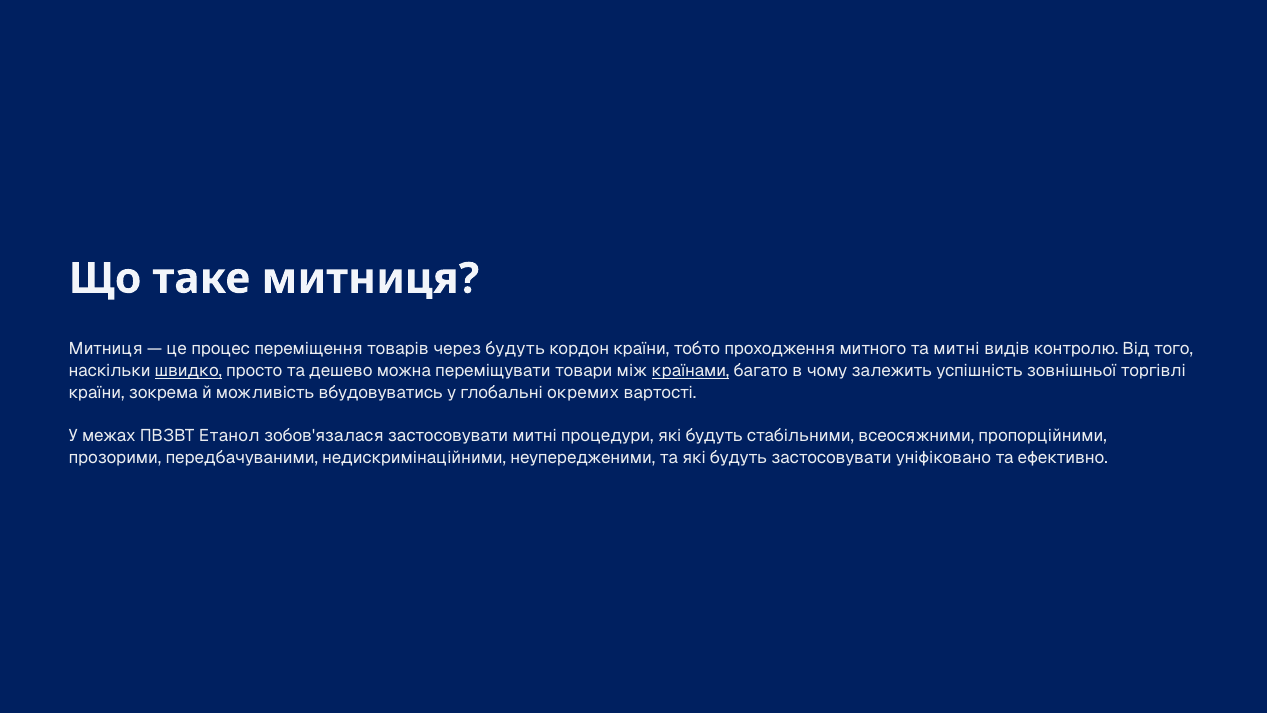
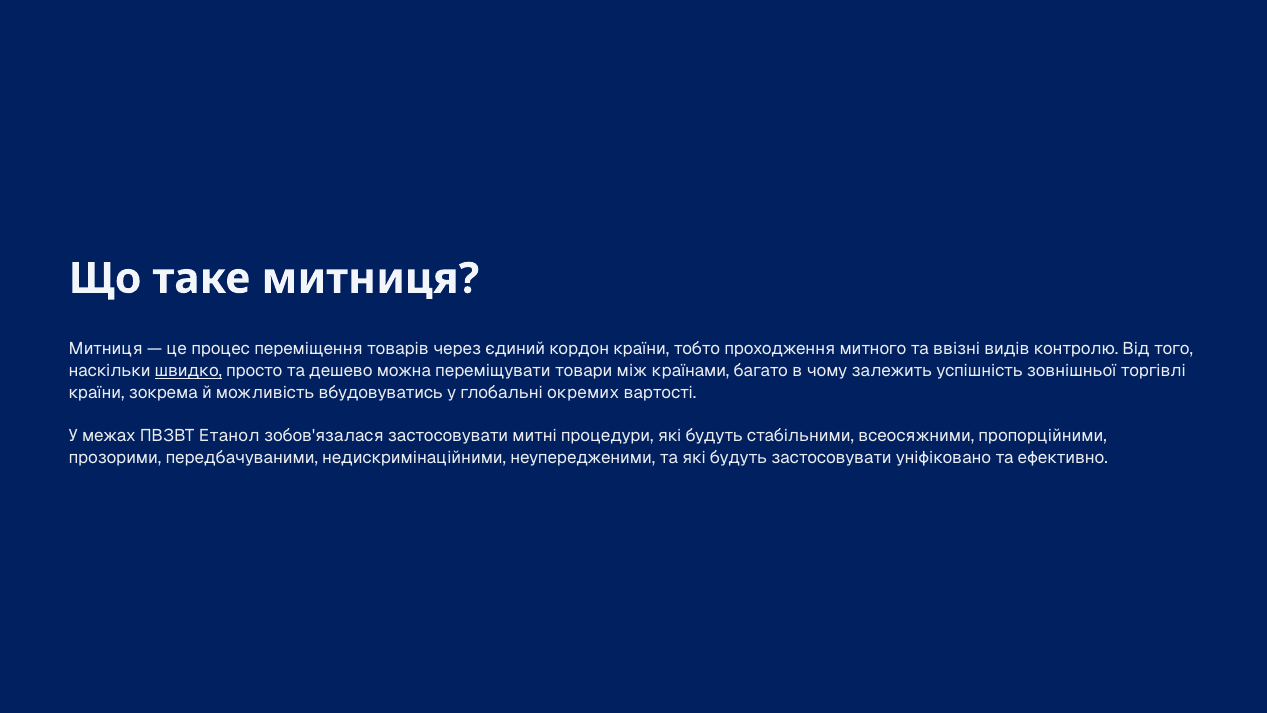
через будуть: будуть -> єдиний (515, 349)
та митні: митні -> ввізні (957, 349)
країнами underline: present -> none (691, 371)
